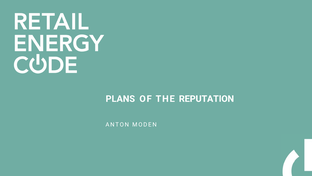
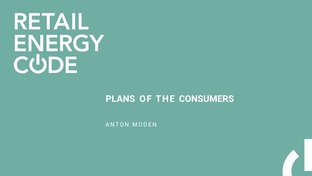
REPUTATION: REPUTATION -> CONSUMERS (206, 99)
